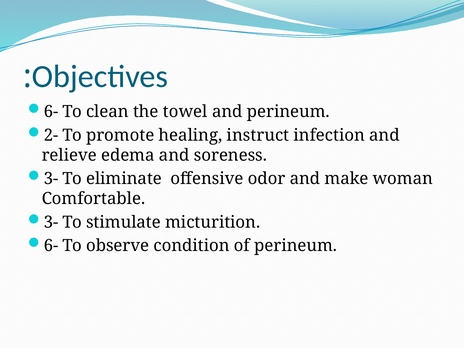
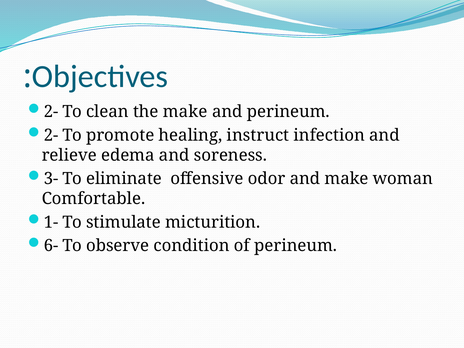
6-: 6- -> 2- (51, 112)
the towel: towel -> make (185, 112)
3-: 3- -> 1- (51, 222)
